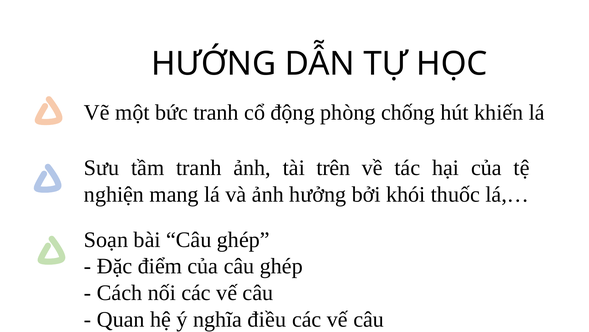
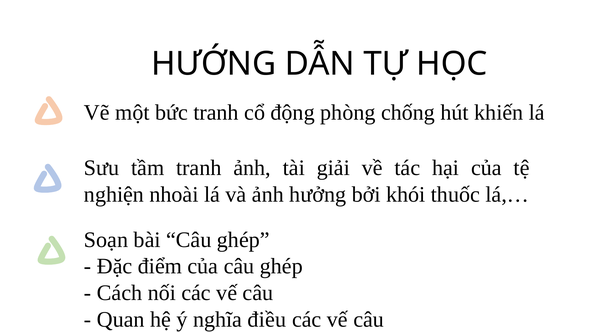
trên: trên -> giải (333, 168)
mang: mang -> nhoài (174, 194)
